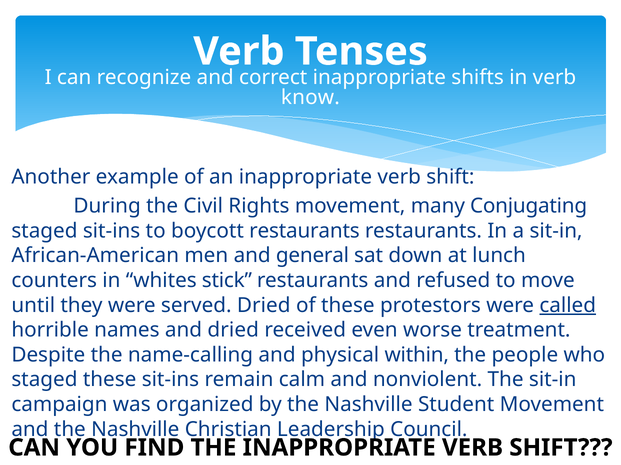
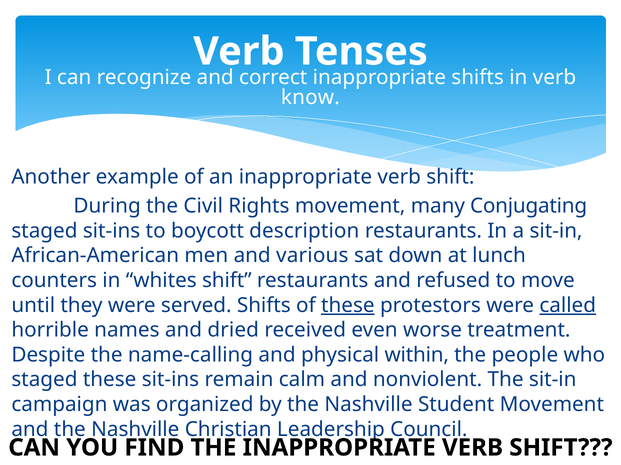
boycott restaurants: restaurants -> description (304, 231)
general: general -> various (312, 256)
whites stick: stick -> shift (227, 281)
served Dried: Dried -> Shifts (264, 306)
these underline: none -> present (348, 306)
